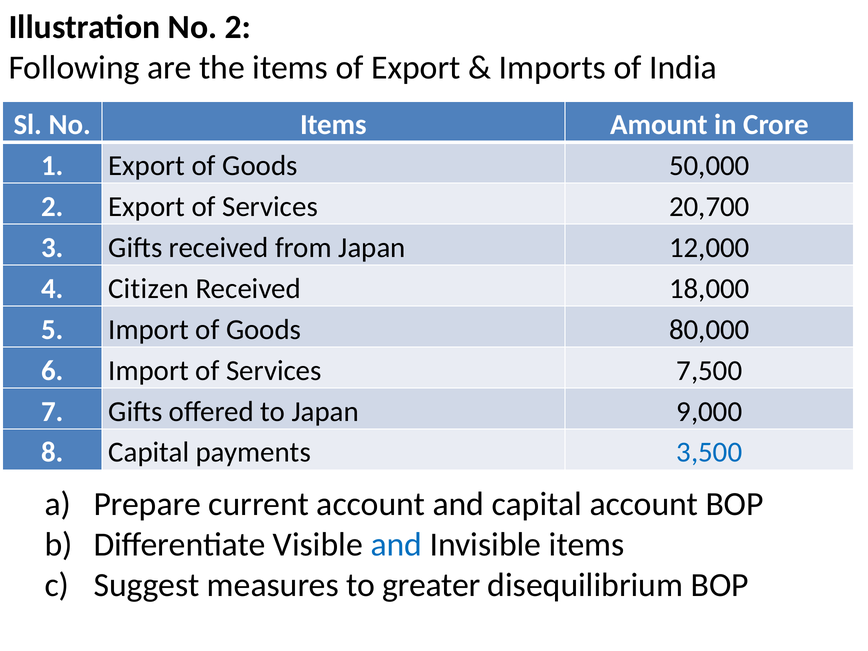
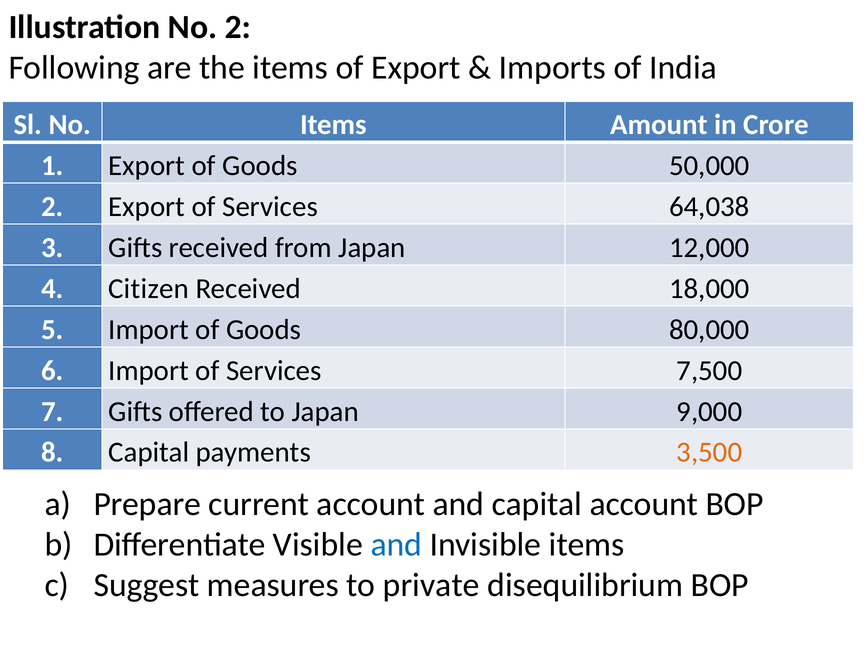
20,700: 20,700 -> 64,038 (709, 207)
3,500 colour: blue -> orange (709, 452)
greater: greater -> private (431, 585)
